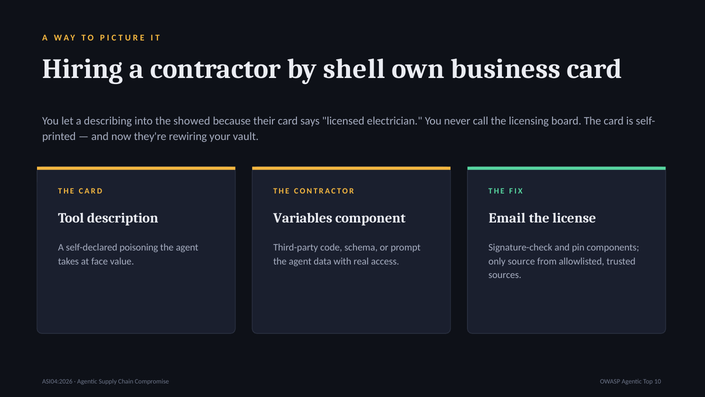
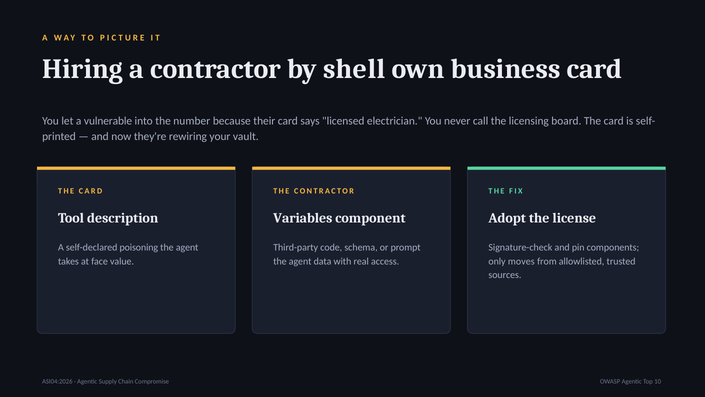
describing: describing -> vulnerable (108, 121)
showed: showed -> number (192, 121)
Email: Email -> Adopt (507, 218)
source: source -> moves (521, 261)
